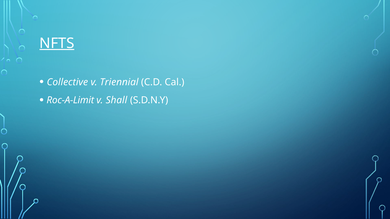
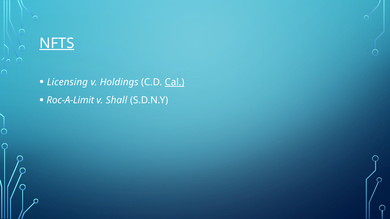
Collective: Collective -> Licensing (67, 82)
Triennial: Triennial -> Holdings (119, 82)
Cal underline: none -> present (174, 82)
